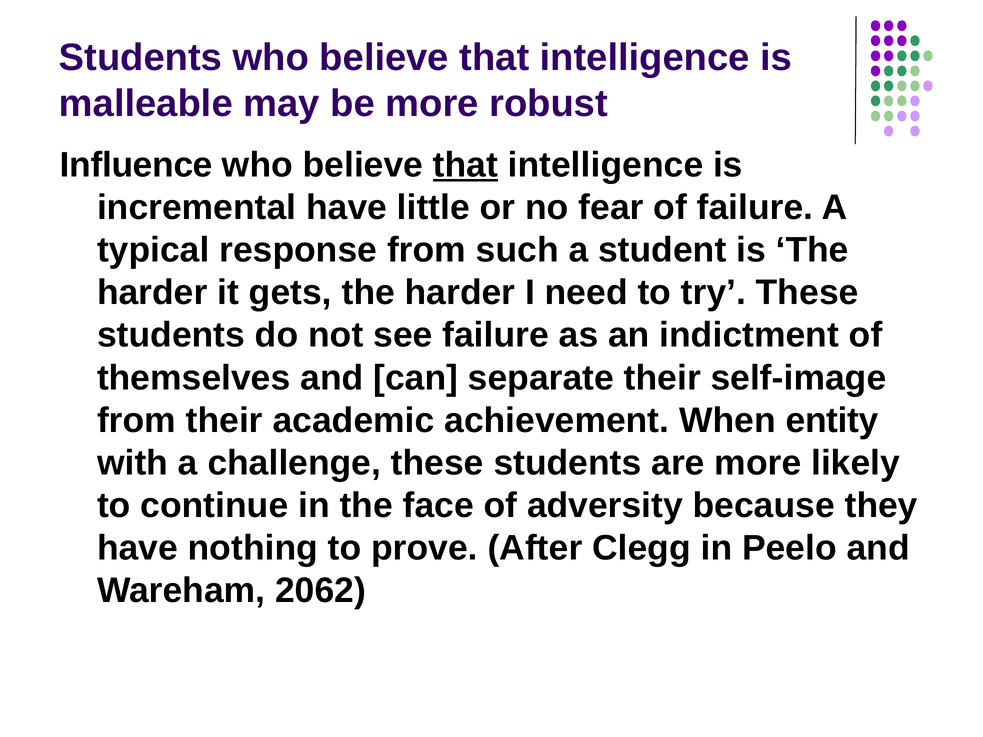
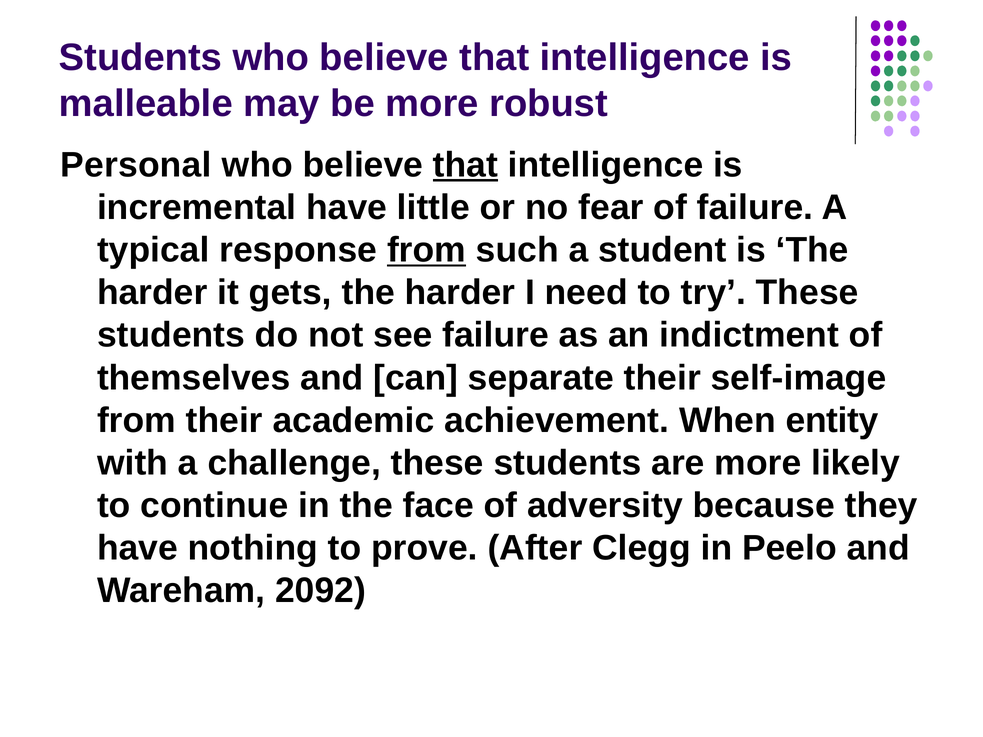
Influence: Influence -> Personal (136, 165)
from underline: none -> present (426, 250)
2062: 2062 -> 2092 (321, 591)
